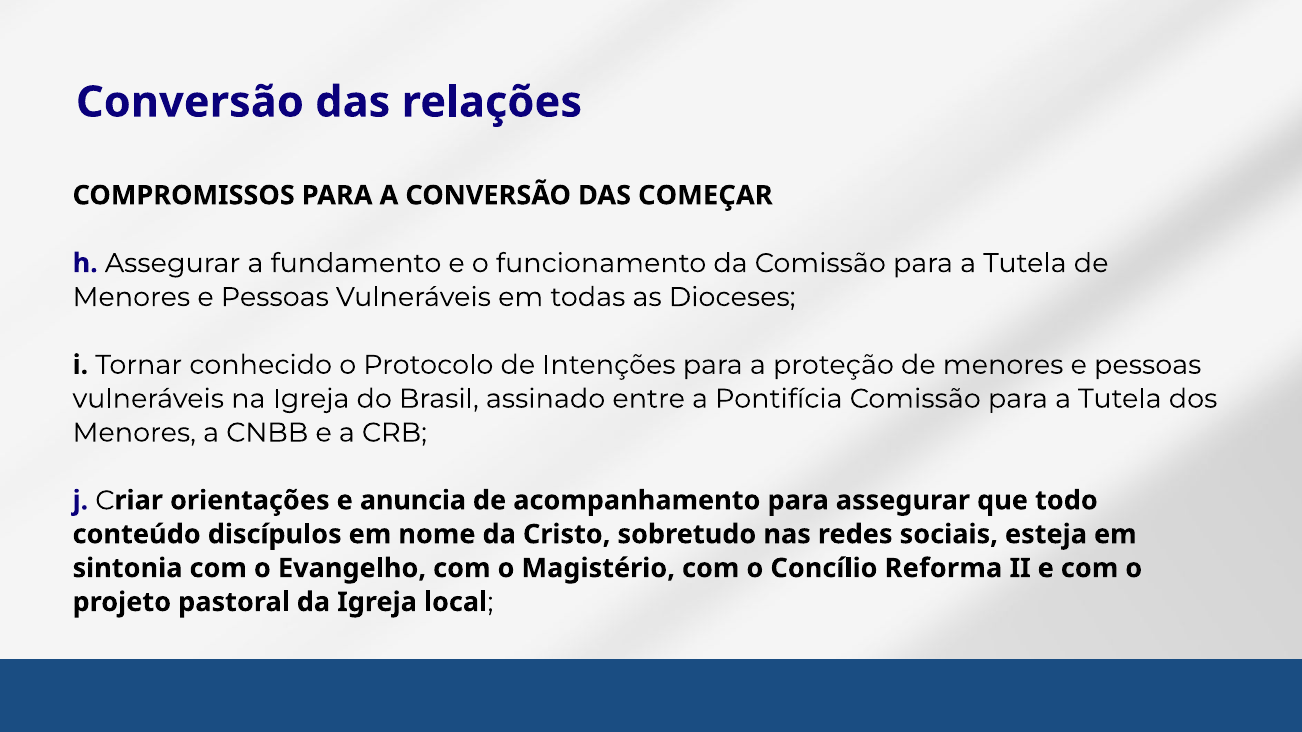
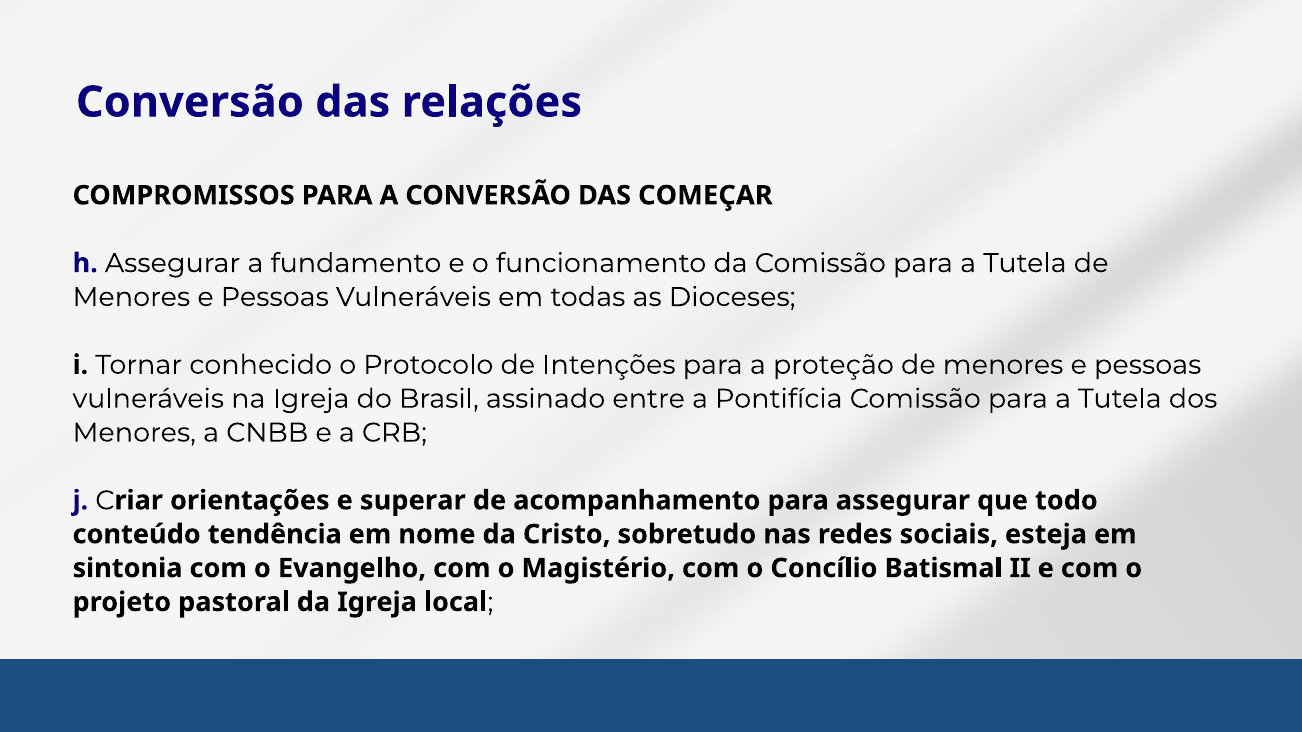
anuncia: anuncia -> superar (413, 501)
discípulos: discípulos -> tendência (275, 535)
Reforma: Reforma -> Batismal (944, 569)
